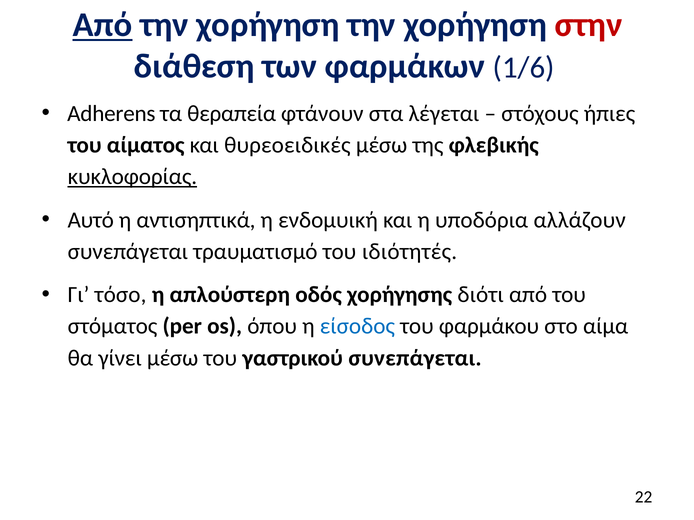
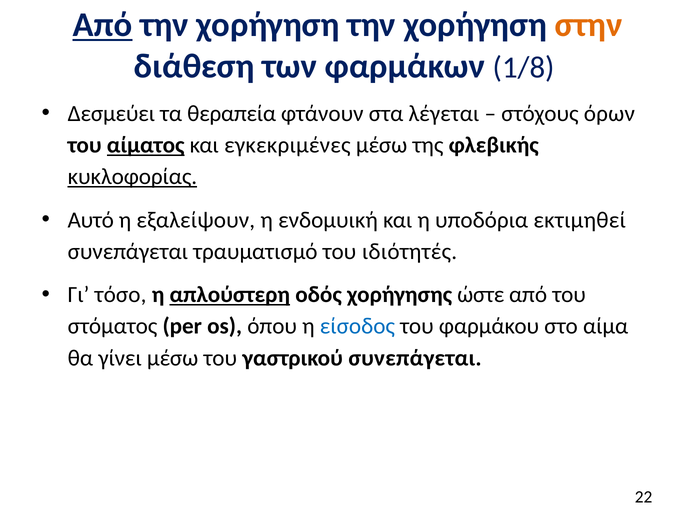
στην colour: red -> orange (589, 25)
1/6: 1/6 -> 1/8 (524, 68)
Adherens: Adherens -> Δεσμεύει (111, 114)
ήπιες: ήπιες -> όρων (609, 114)
αίματος underline: none -> present (146, 145)
θυρεοειδικές: θυρεοειδικές -> εγκεκριμένες (287, 145)
αντισηπτικά: αντισηπτικά -> εξαλείψουν (196, 220)
αλλάζουν: αλλάζουν -> εκτιμηθεί (580, 220)
απλούστερη underline: none -> present (230, 295)
διότι: διότι -> ώστε (481, 295)
